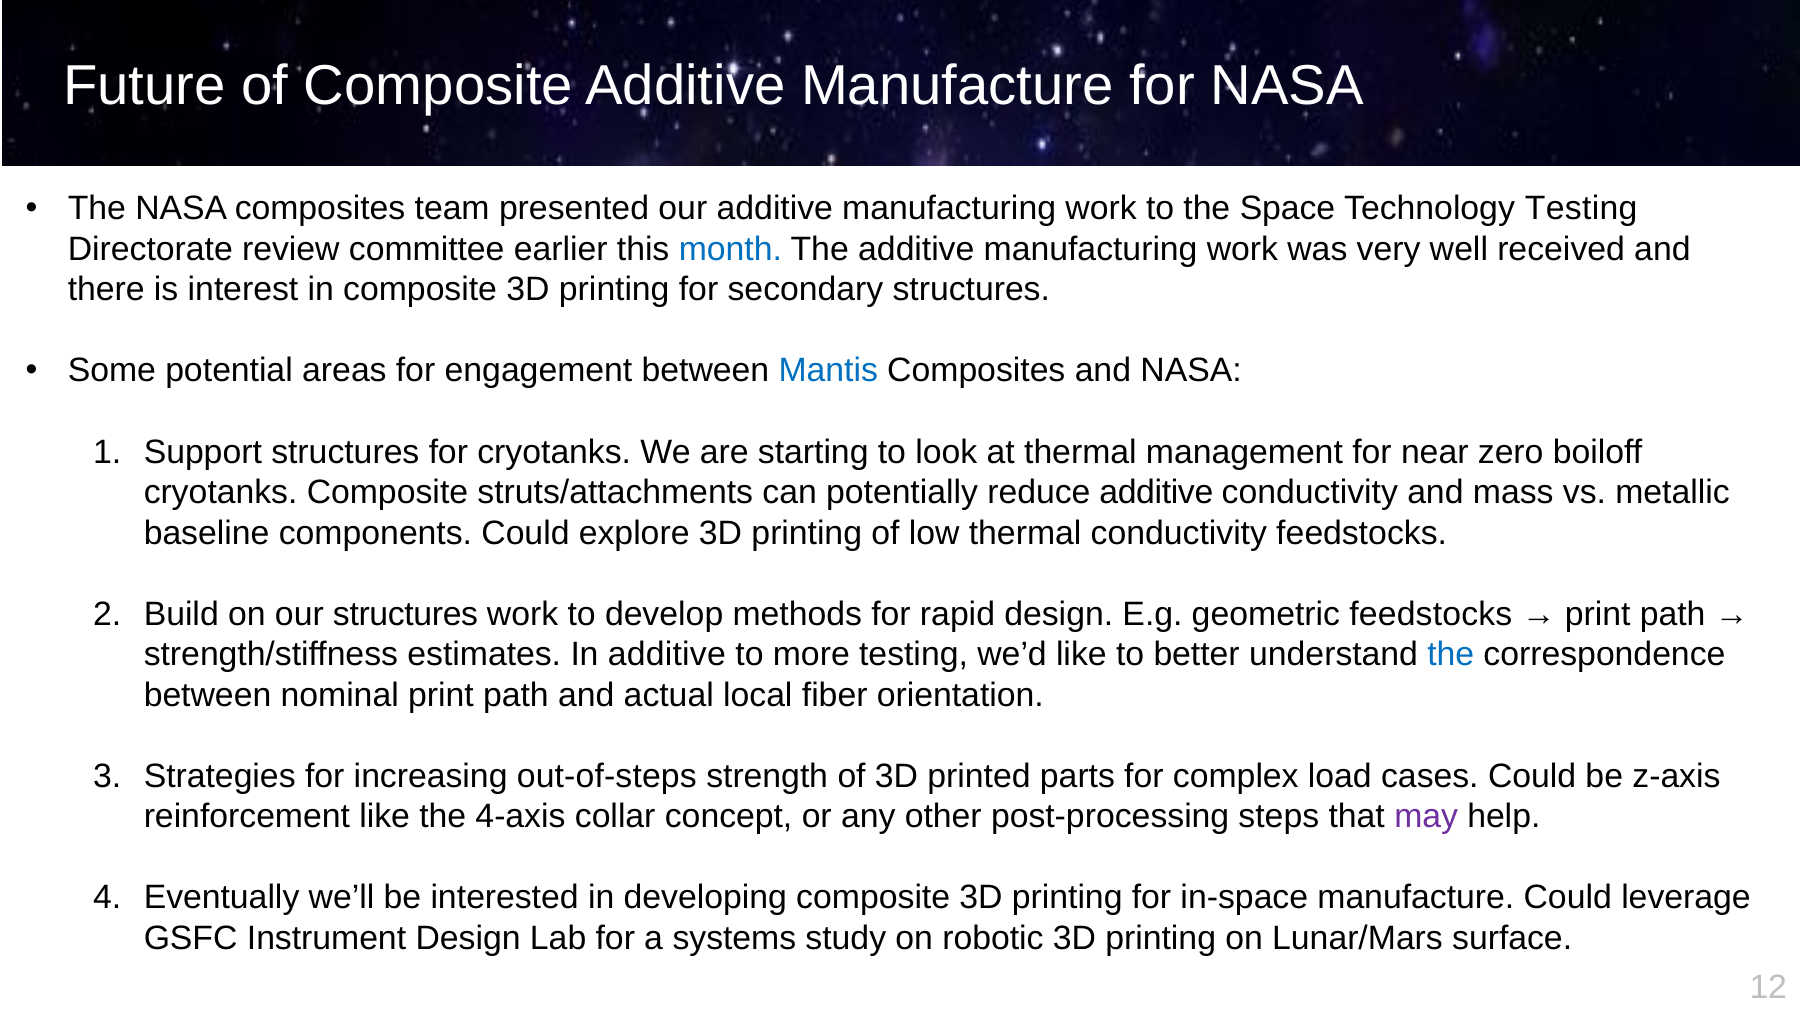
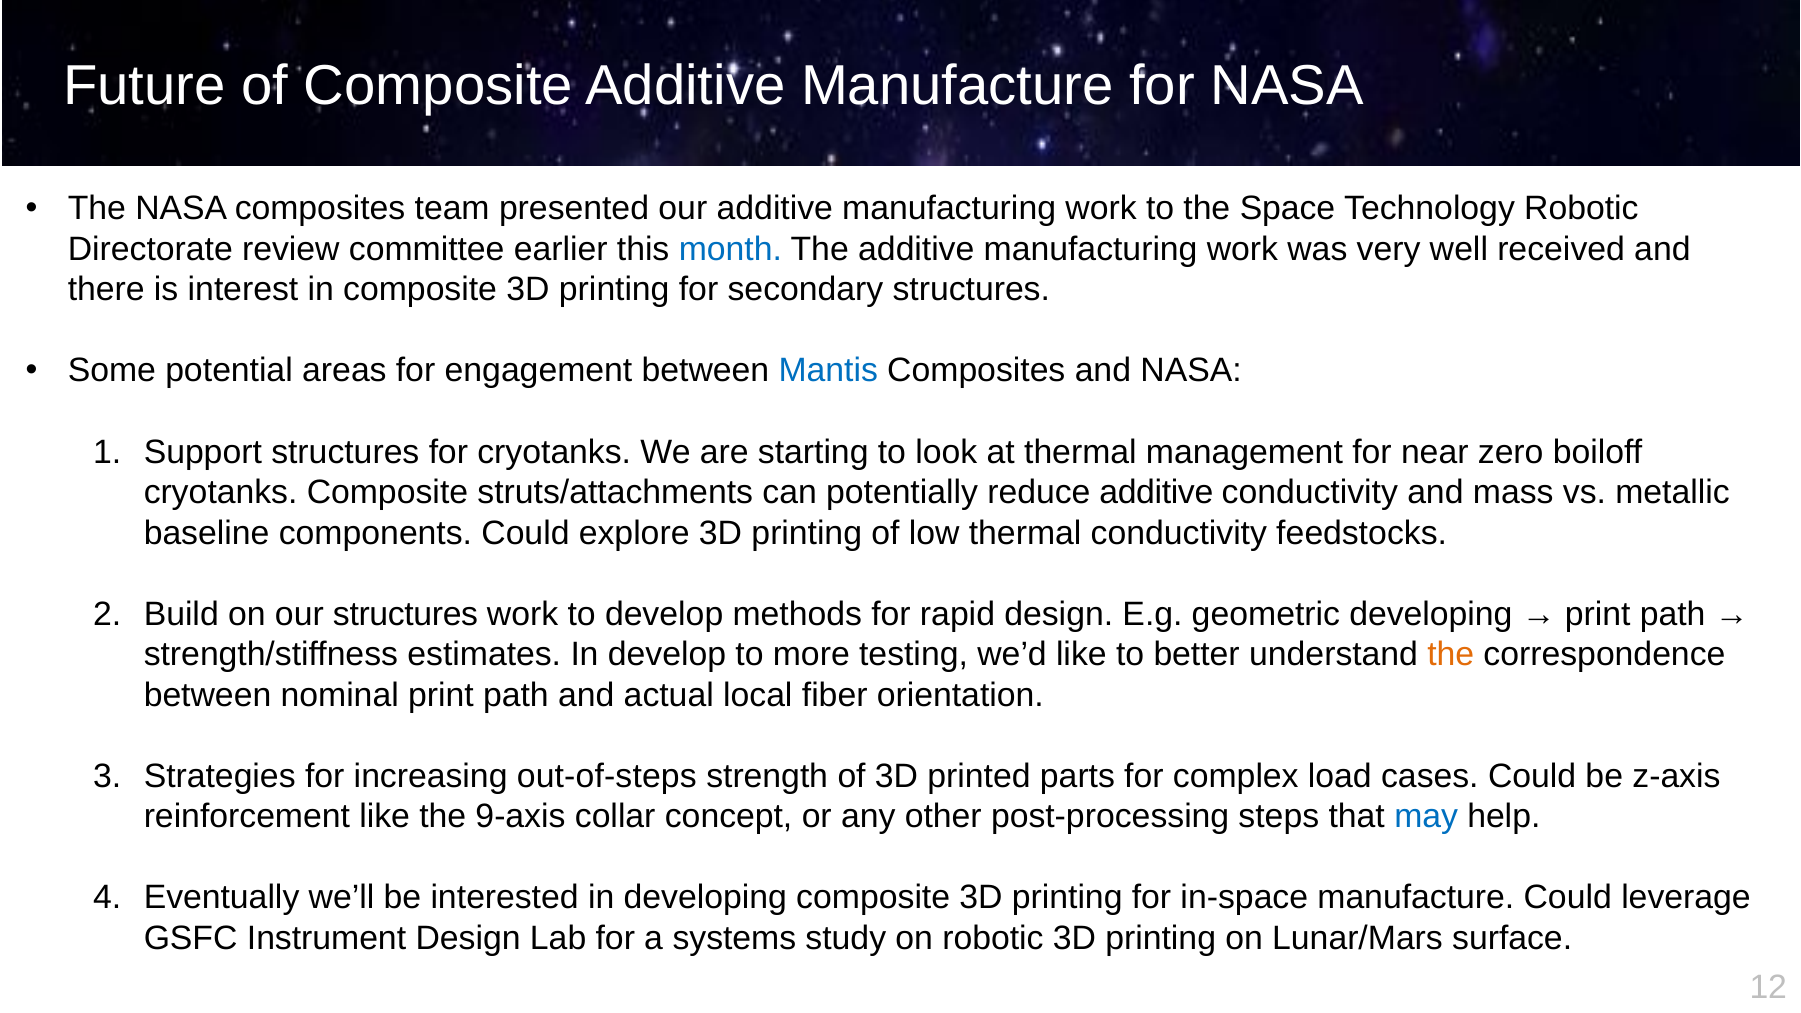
Technology Testing: Testing -> Robotic (1581, 209)
geometric feedstocks: feedstocks -> developing (1431, 614)
In additive: additive -> develop (667, 654)
the colour: blue -> orange (1451, 654)
4-axis: 4-axis -> 9-axis (520, 817)
may colour: purple -> blue (1426, 817)
